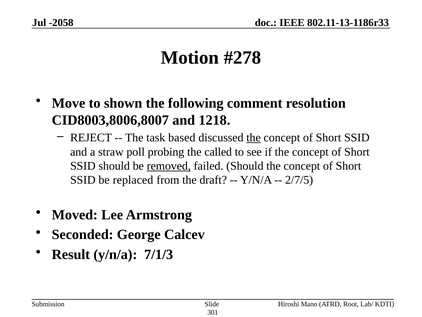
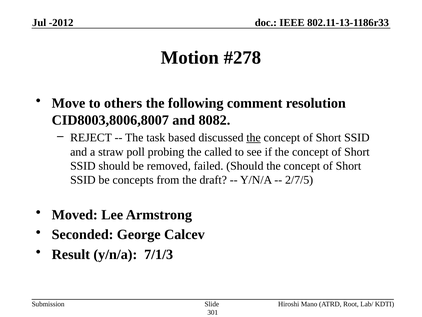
-2058: -2058 -> -2012 (61, 23)
shown: shown -> others (123, 103)
1218: 1218 -> 8082 (214, 120)
removed underline: present -> none (169, 166)
replaced: replaced -> concepts (133, 180)
